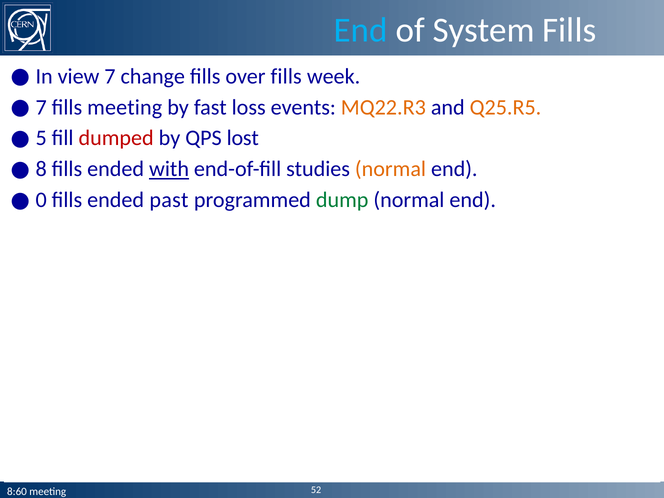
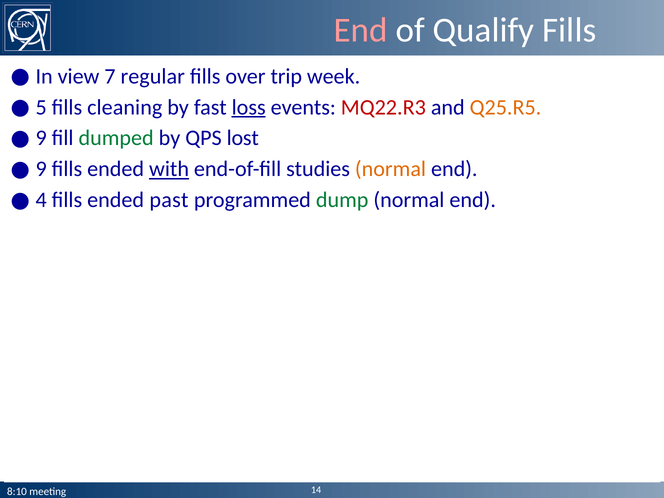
End colour: light blue -> pink (361, 30)
System: System -> Qualify (484, 30)
change: change -> regular (153, 76)
over fills: fills -> trip (286, 76)
7: 7 -> 5 (41, 107)
fills meeting: meeting -> cleaning (125, 107)
loss underline: none -> present (249, 107)
MQ22.R3 colour: orange -> red (383, 107)
5: 5 -> 9 (41, 138)
dumped colour: red -> green (116, 138)
8: 8 -> 9 (41, 169)
0: 0 -> 4 (41, 200)
8:60: 8:60 -> 8:10 (17, 492)
52: 52 -> 14 (316, 490)
